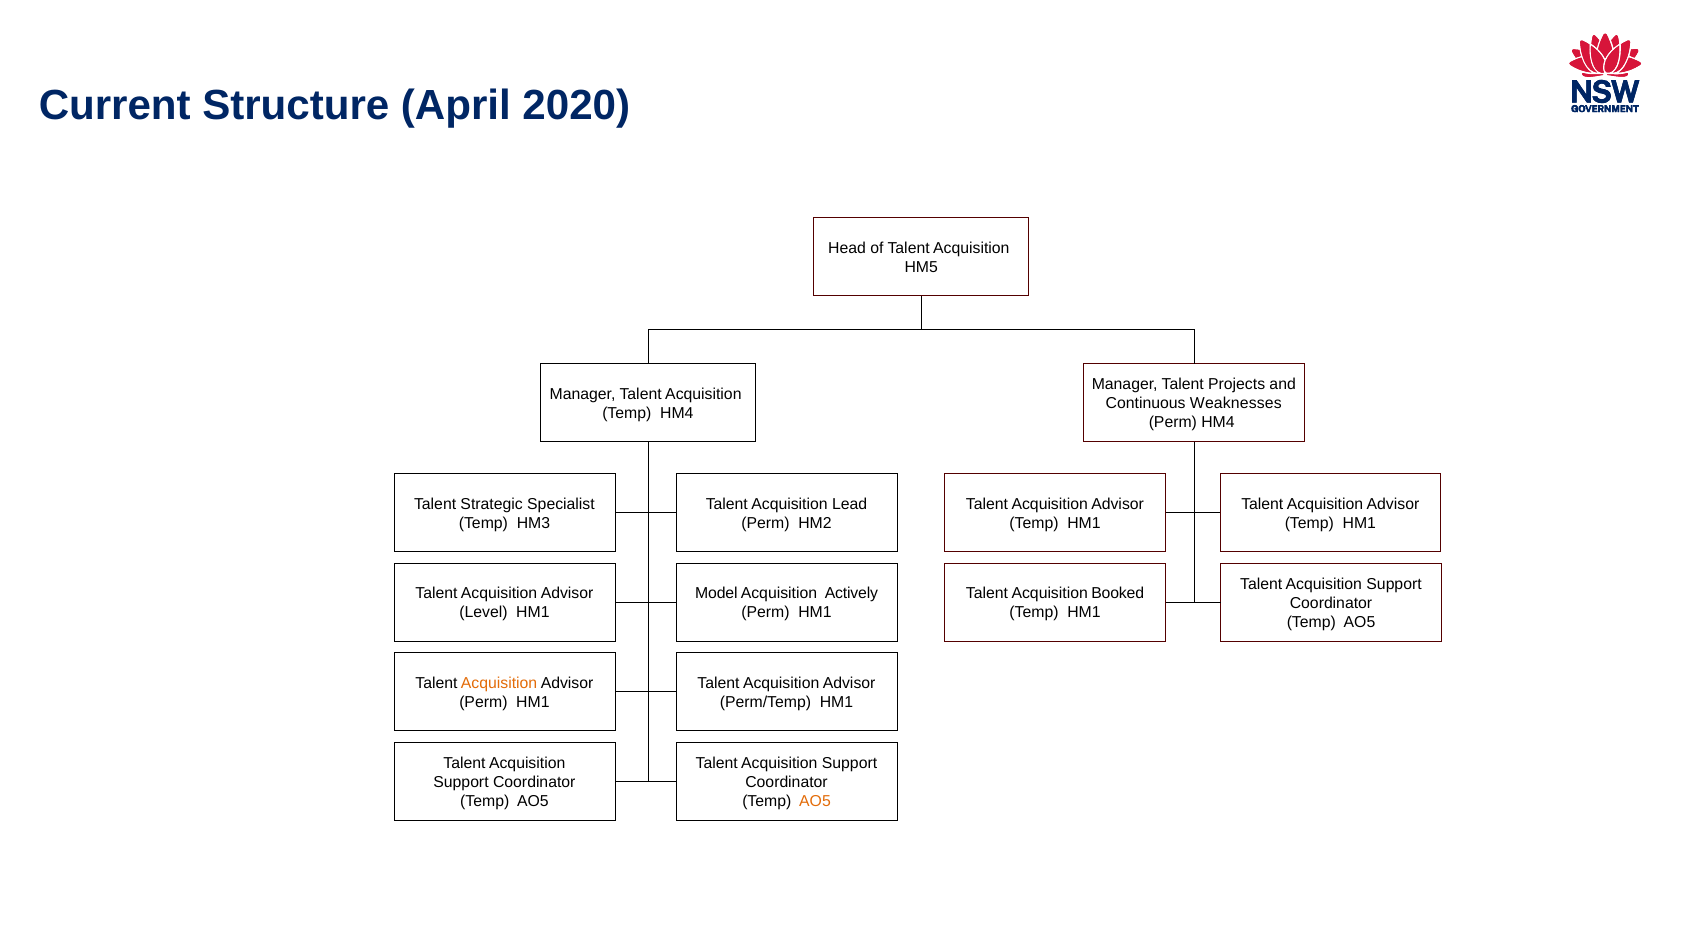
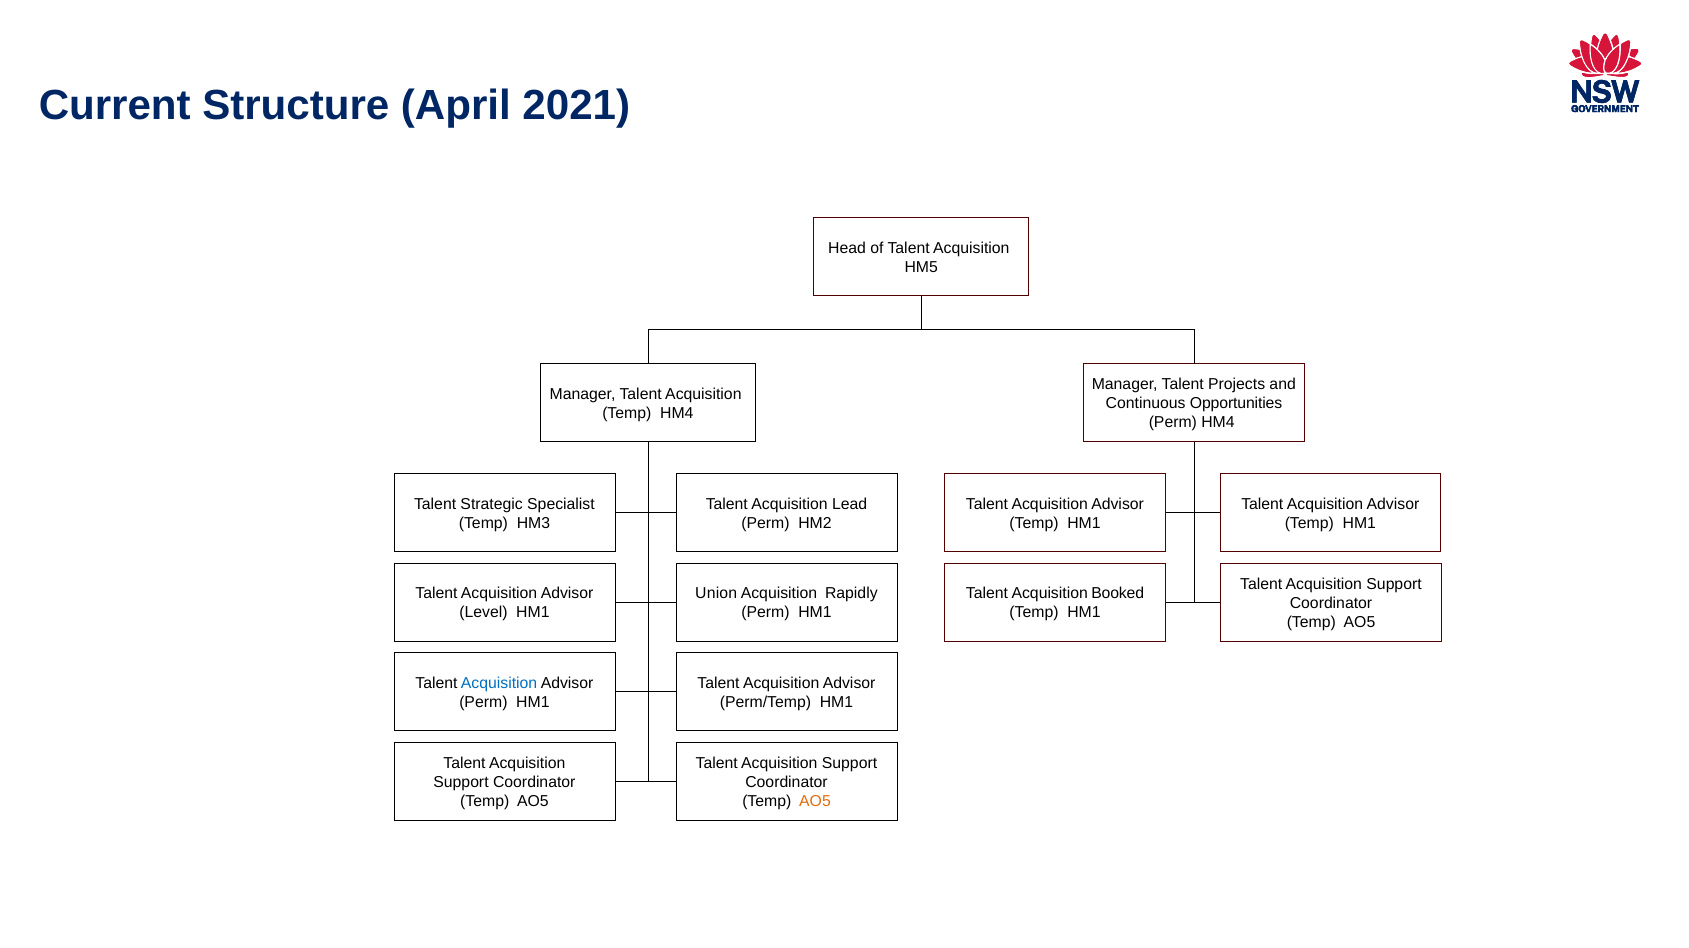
2020: 2020 -> 2021 (576, 106)
Weaknesses: Weaknesses -> Opportunities (1236, 404)
Model: Model -> Union (716, 594)
Actively: Actively -> Rapidly (851, 594)
Acquisition colour: orange -> blue (499, 683)
